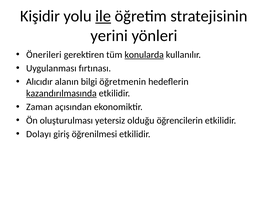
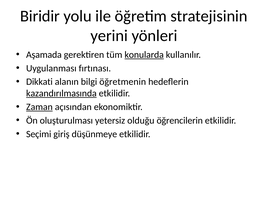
Kişidir: Kişidir -> Biridir (40, 16)
ile underline: present -> none (103, 16)
Önerileri: Önerileri -> Aşamada (44, 55)
Alıcıdır: Alıcıdır -> Dikkati (39, 82)
Zaman underline: none -> present (39, 107)
Dolayı: Dolayı -> Seçimi (39, 134)
öğrenilmesi: öğrenilmesi -> düşünmeye (94, 134)
